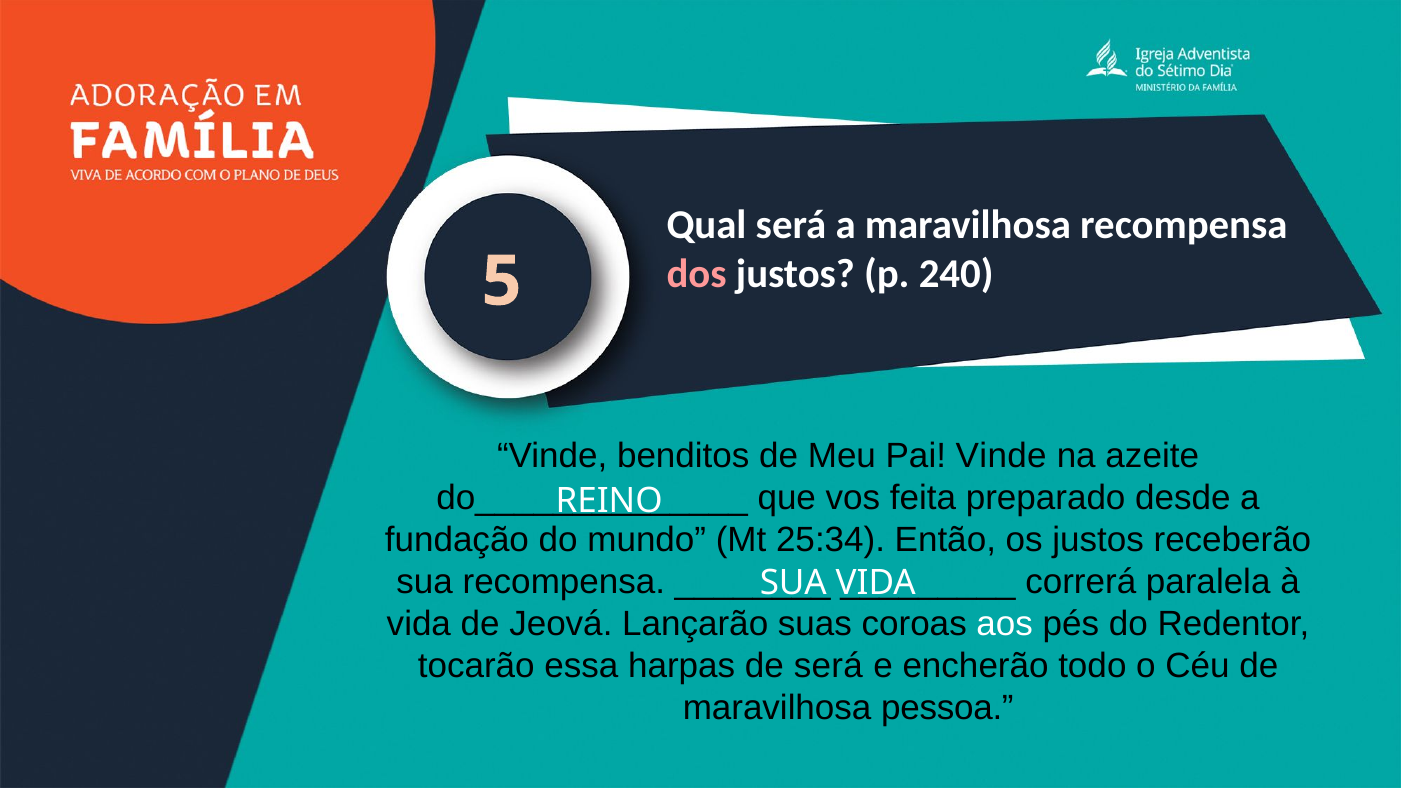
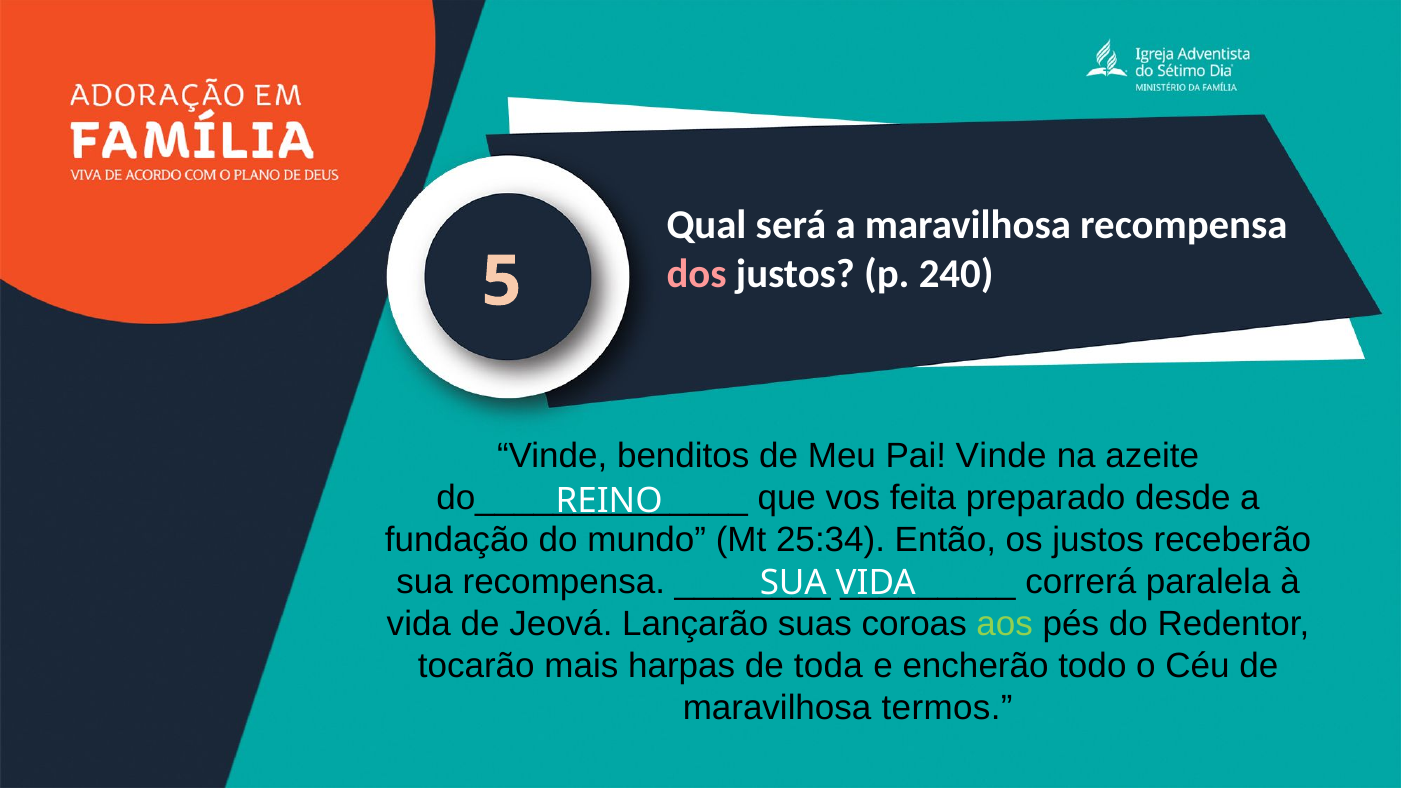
aos colour: white -> light green (1005, 624)
essa: essa -> mais (581, 666)
de será: será -> toda (828, 666)
pessoa: pessoa -> termos (947, 708)
